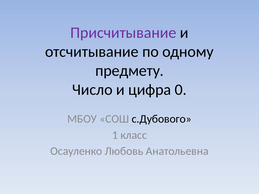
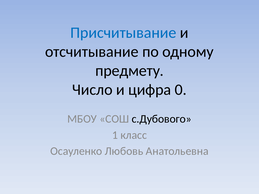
Присчитывание colour: purple -> blue (123, 33)
